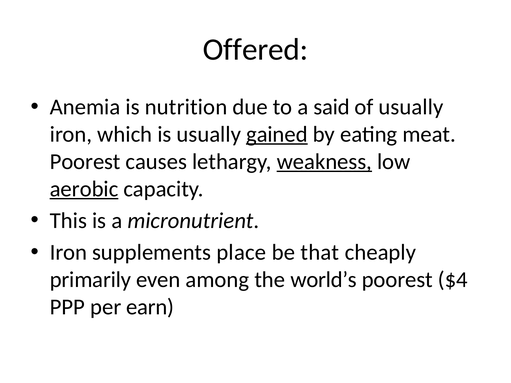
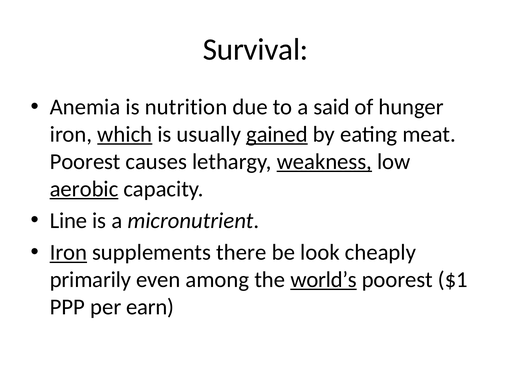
Offered: Offered -> Survival (256, 49)
of usually: usually -> hunger (411, 107)
which underline: none -> present (125, 134)
This: This -> Line (68, 221)
Iron underline: none -> present (68, 253)
place: place -> there (241, 253)
that: that -> look (320, 253)
world’s underline: none -> present (324, 280)
$4: $4 -> $1 (453, 280)
